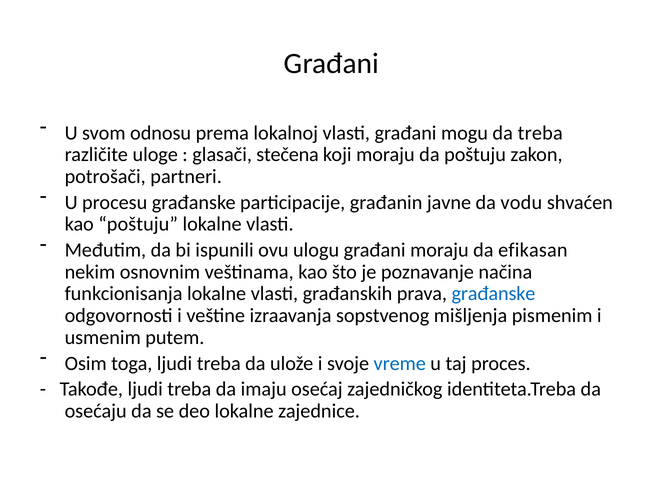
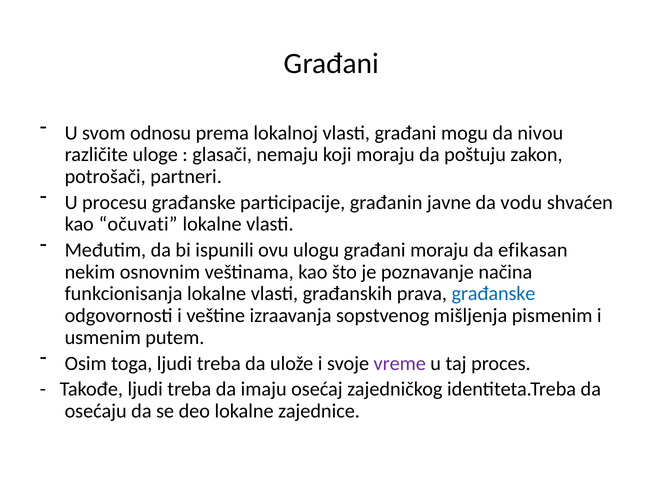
da treba: treba -> nivou (540, 133)
stečena: stečena -> nemaju (287, 155)
kao poštuju: poštuju -> očuvati (138, 224)
vreme colour: blue -> purple (400, 364)
